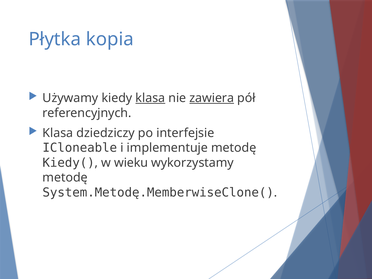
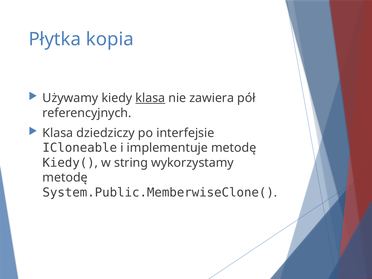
zawiera underline: present -> none (212, 98)
wieku: wieku -> string (131, 163)
System.Metodę.MemberwiseClone(: System.Metodę.MemberwiseClone( -> System.Public.MemberwiseClone( (158, 193)
